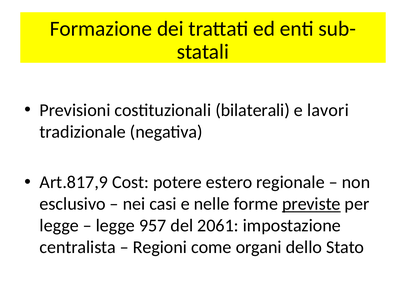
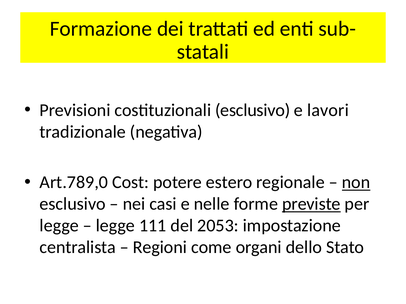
costituzionali bilaterali: bilaterali -> esclusivo (253, 110)
Art.817,9: Art.817,9 -> Art.789,0 (74, 183)
non underline: none -> present (356, 183)
957: 957 -> 111 (153, 226)
2061: 2061 -> 2053 (218, 226)
